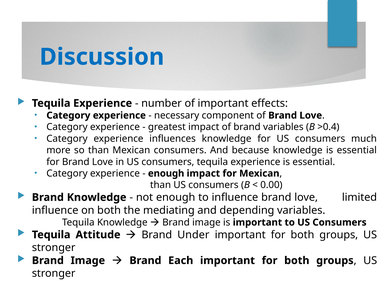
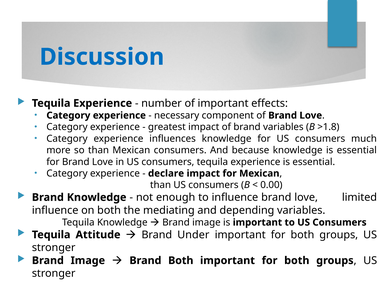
>0.4: >0.4 -> >1.8 (328, 127)
enough: enough -> declare (166, 174)
Brand Each: Each -> Both (181, 261)
